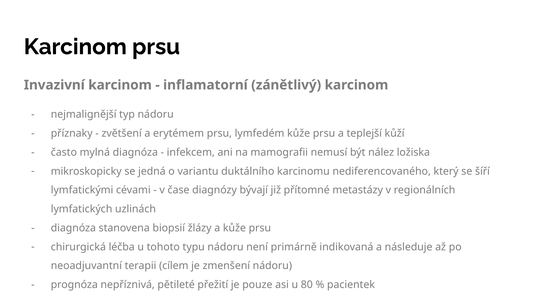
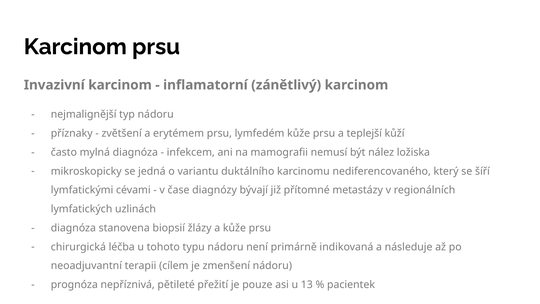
80: 80 -> 13 (307, 284)
